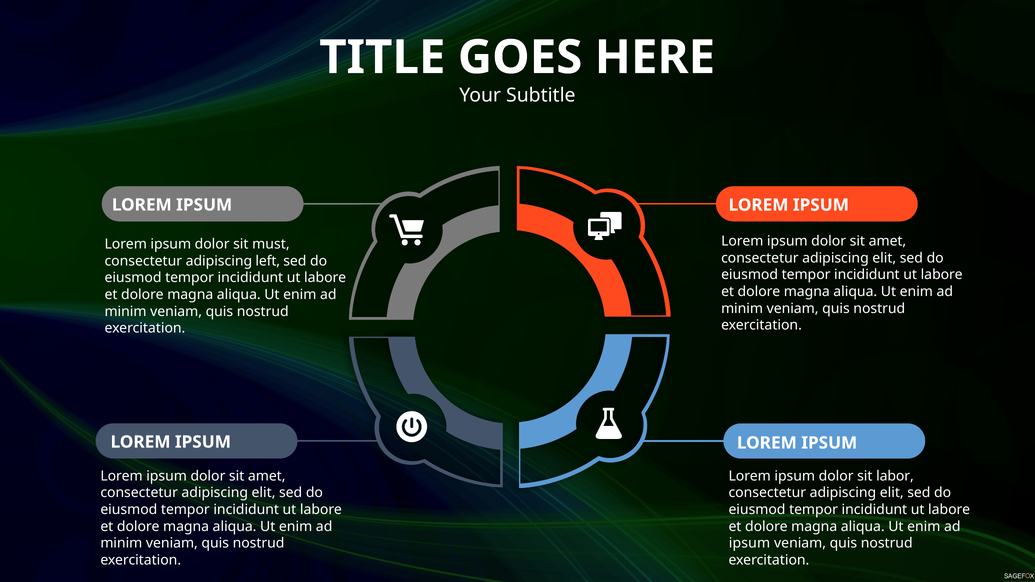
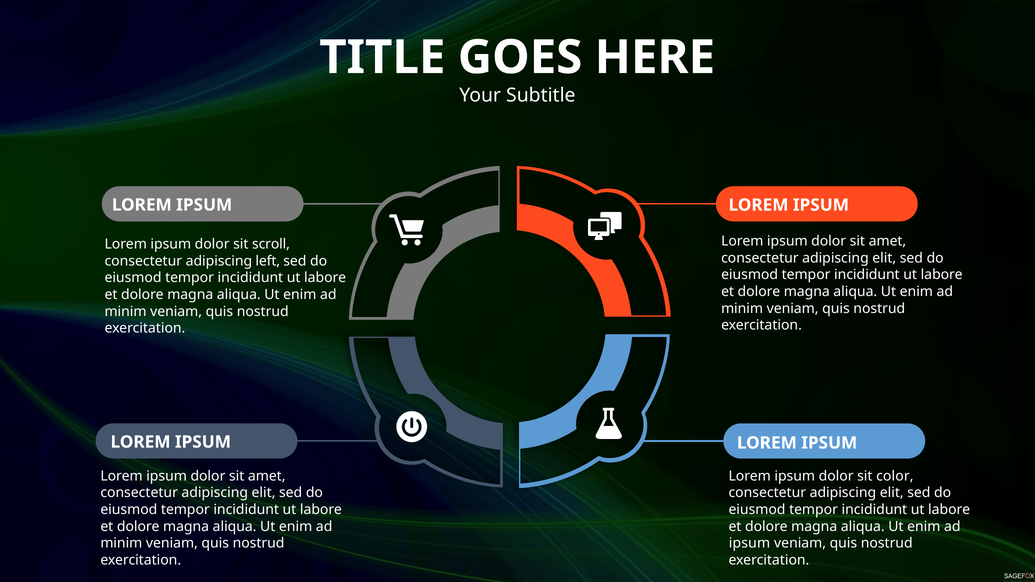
must: must -> scroll (271, 244)
labor: labor -> color (895, 476)
